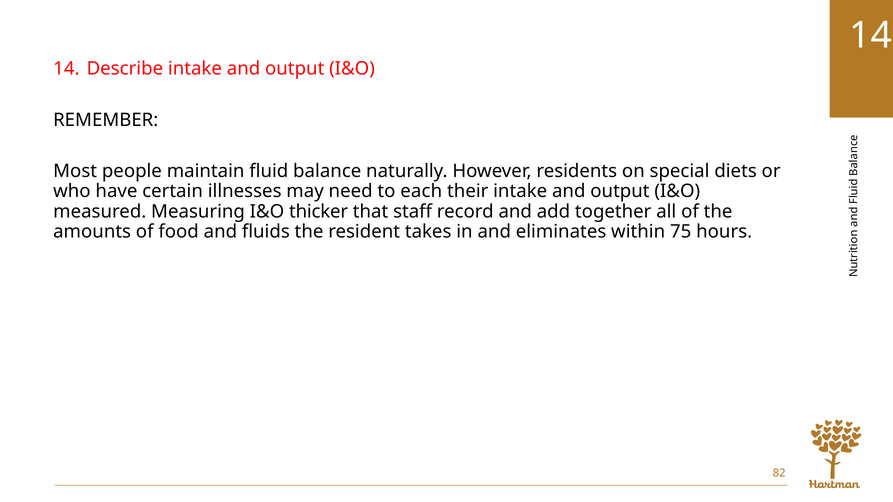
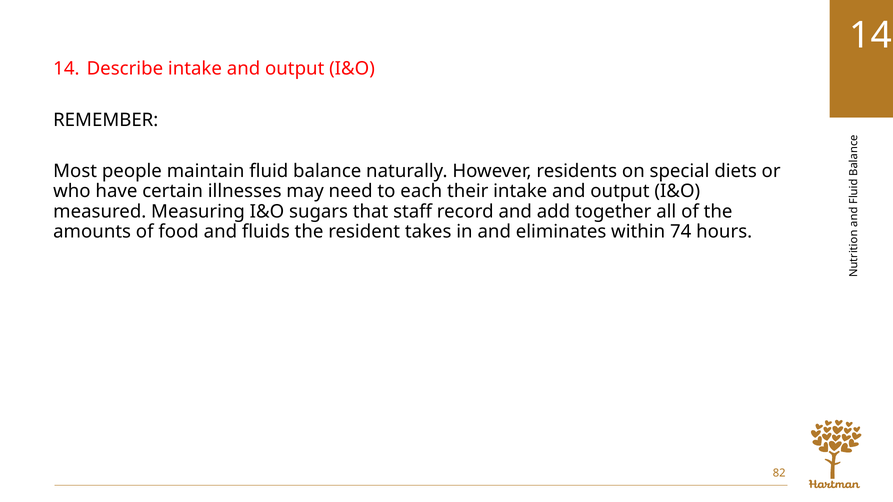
thicker: thicker -> sugars (319, 212)
75: 75 -> 74 (681, 232)
